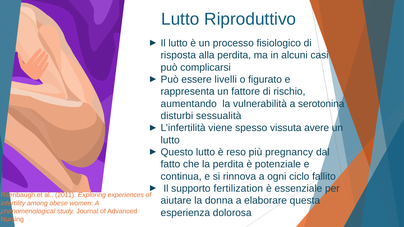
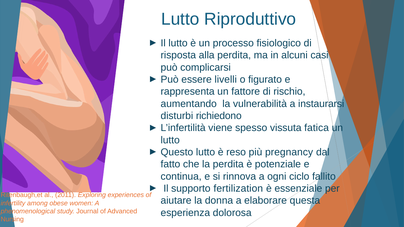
serotonina: serotonina -> instaurarsi (321, 104)
sessualità: sessualità -> richiedono (219, 116)
avere: avere -> fatica (317, 128)
